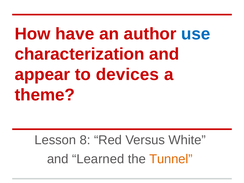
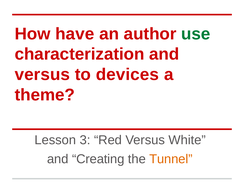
use colour: blue -> green (196, 34)
appear: appear -> versus (42, 75)
8: 8 -> 3 (85, 140)
Learned: Learned -> Creating (98, 159)
